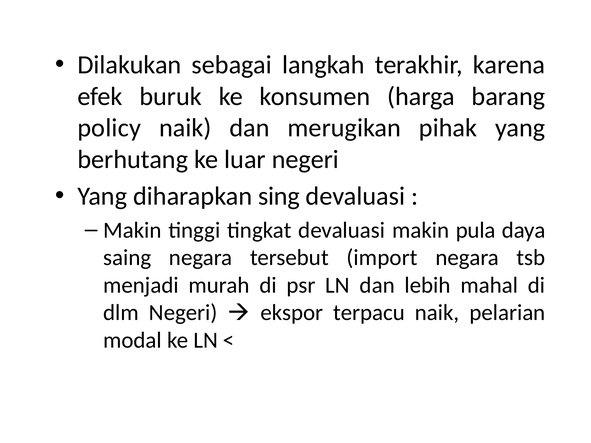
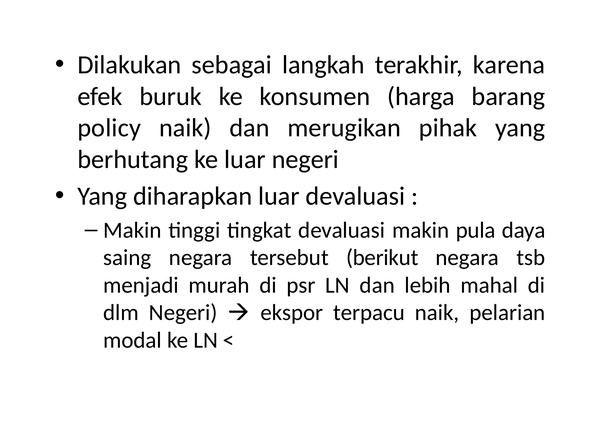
diharapkan sing: sing -> luar (279, 196)
import: import -> berikut (382, 258)
